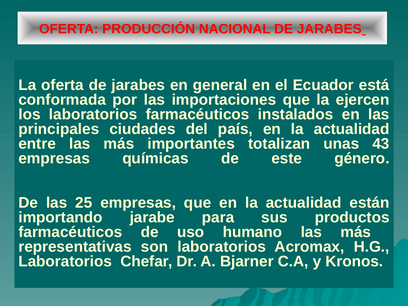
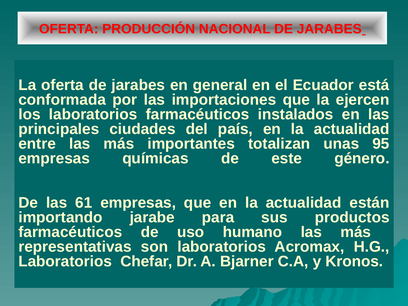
43: 43 -> 95 (381, 144)
25: 25 -> 61 (84, 203)
